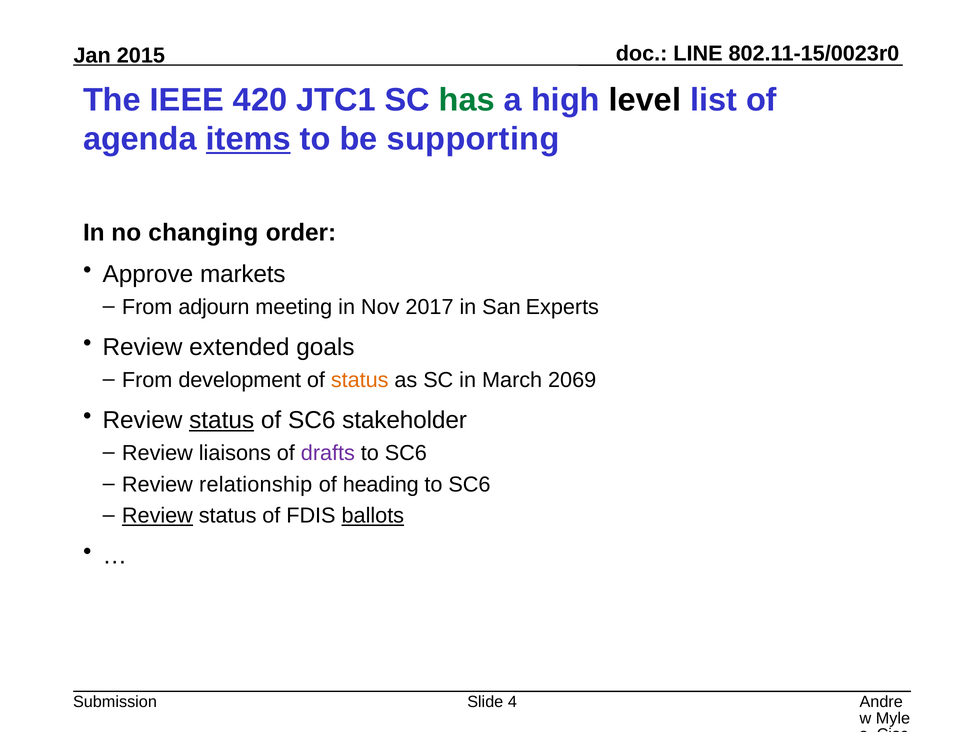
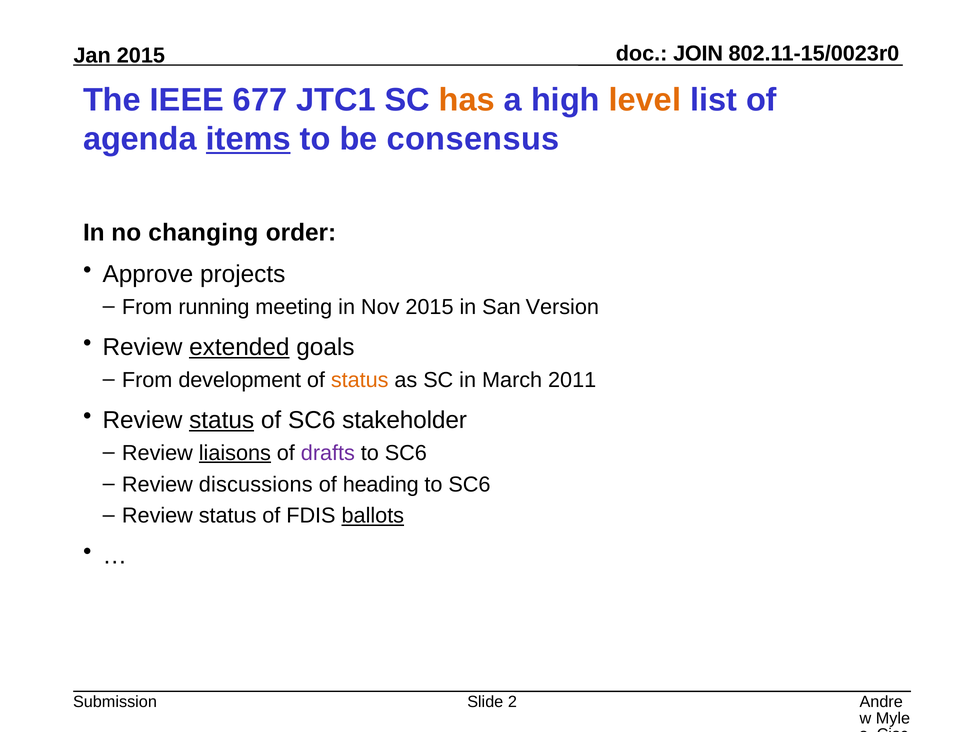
LINE: LINE -> JOIN (698, 54)
420: 420 -> 677 (260, 100)
has colour: green -> orange (467, 100)
level colour: black -> orange (645, 100)
supporting: supporting -> consensus (473, 139)
markets: markets -> projects (243, 274)
adjourn: adjourn -> running (214, 307)
Nov 2017: 2017 -> 2015 (429, 307)
Experts: Experts -> Version (562, 307)
extended underline: none -> present (239, 347)
2069: 2069 -> 2011 (572, 380)
liaisons underline: none -> present (235, 453)
relationship: relationship -> discussions (256, 484)
Review underline: present -> none (157, 516)
4: 4 -> 2 (512, 702)
